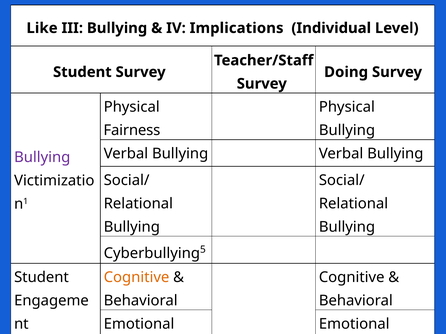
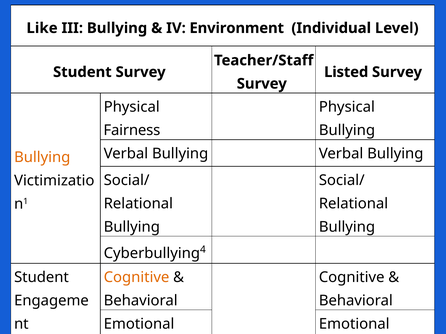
Implications: Implications -> Environment (237, 28)
Doing: Doing -> Listed (346, 72)
Bullying colour: purple -> orange (42, 157)
5: 5 -> 4 (203, 250)
